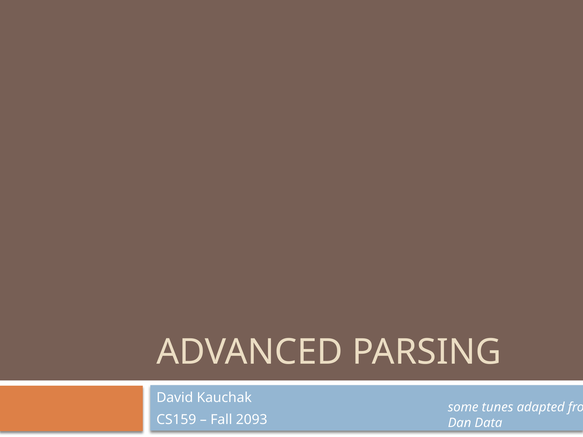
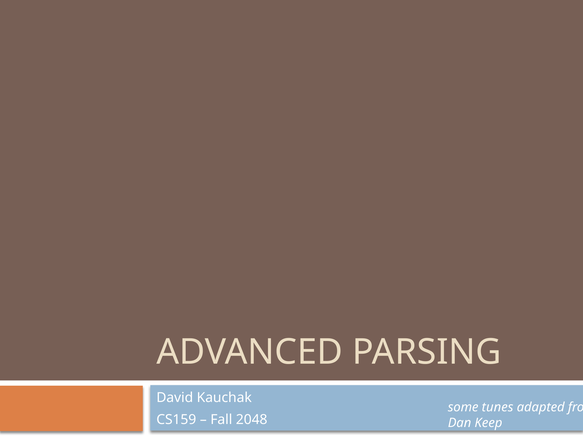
2093: 2093 -> 2048 (252, 420)
Data: Data -> Keep (488, 423)
